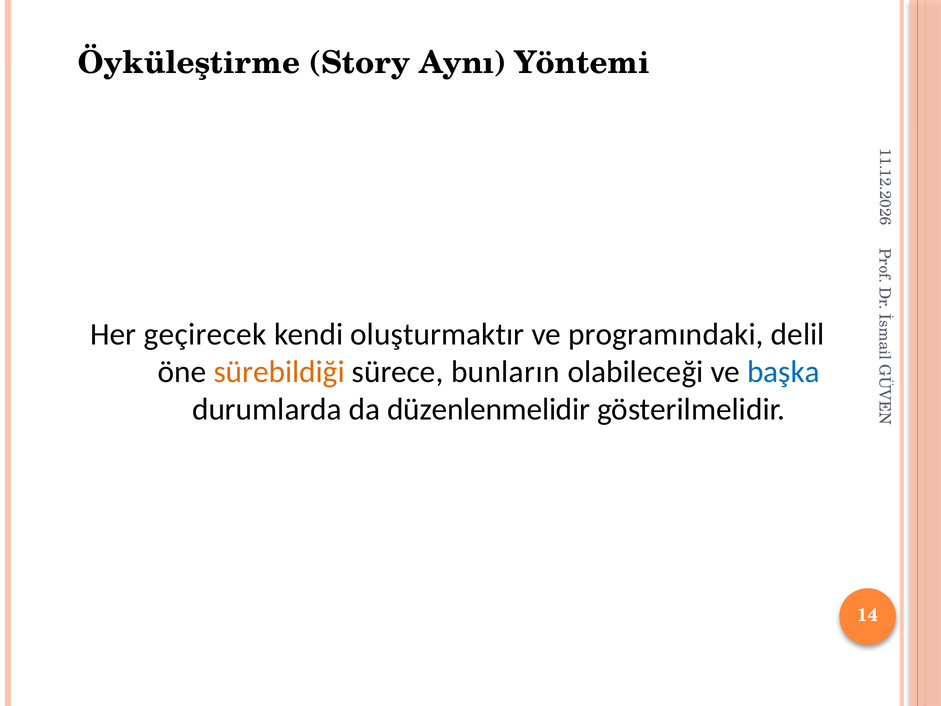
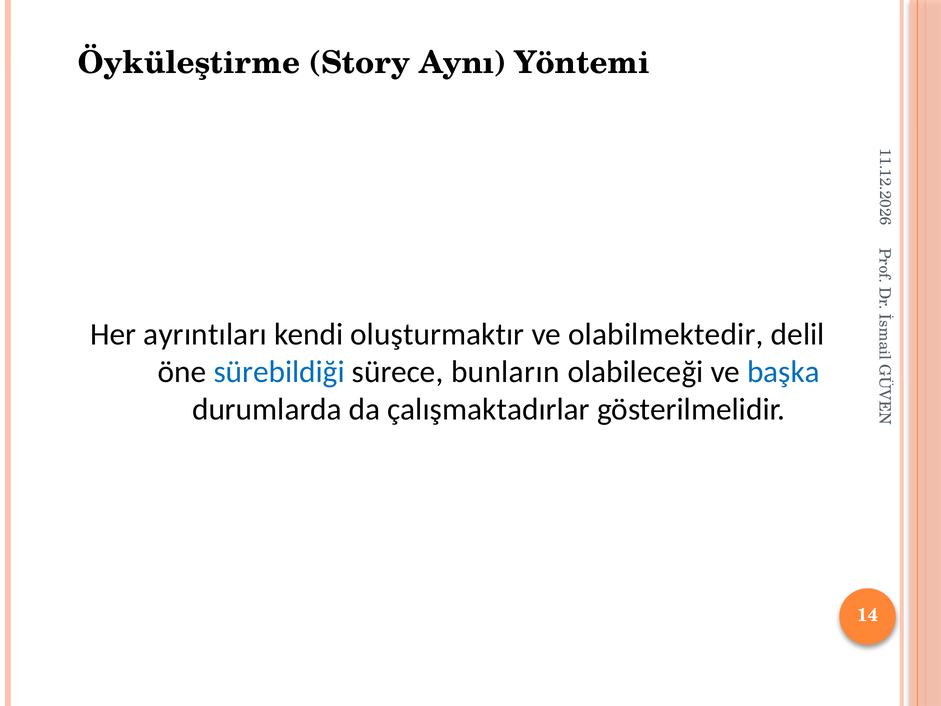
geçirecek: geçirecek -> ayrıntıları (205, 334)
programındaki: programındaki -> olabilmektedir (666, 334)
sürebildiği colour: orange -> blue (279, 372)
düzenlenmelidir: düzenlenmelidir -> çalışmaktadırlar (489, 409)
